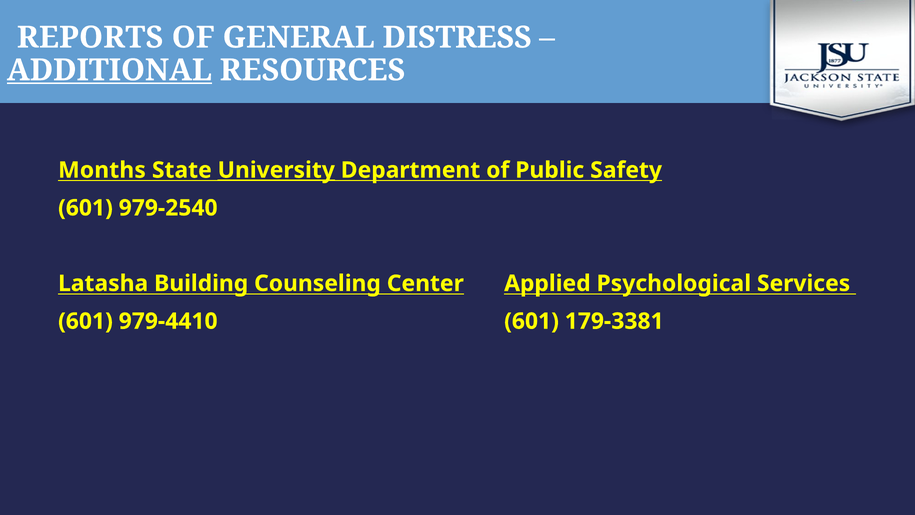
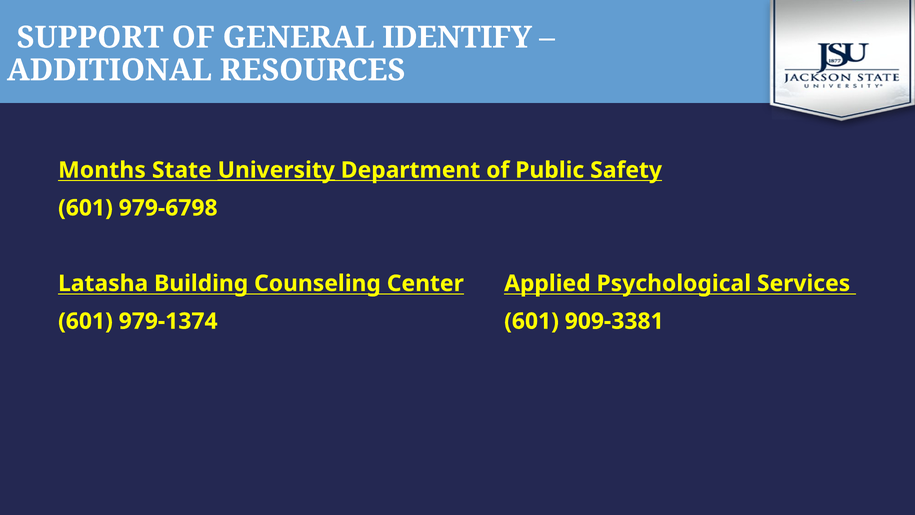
REPORTS: REPORTS -> SUPPORT (90, 37)
DISTRESS: DISTRESS -> IDENTIFY (457, 37)
ADDITIONAL underline: present -> none (109, 70)
979-2540: 979-2540 -> 979-6798 (168, 208)
979-4410: 979-4410 -> 979-1374 (168, 321)
179-3381: 179-3381 -> 909-3381 (614, 321)
